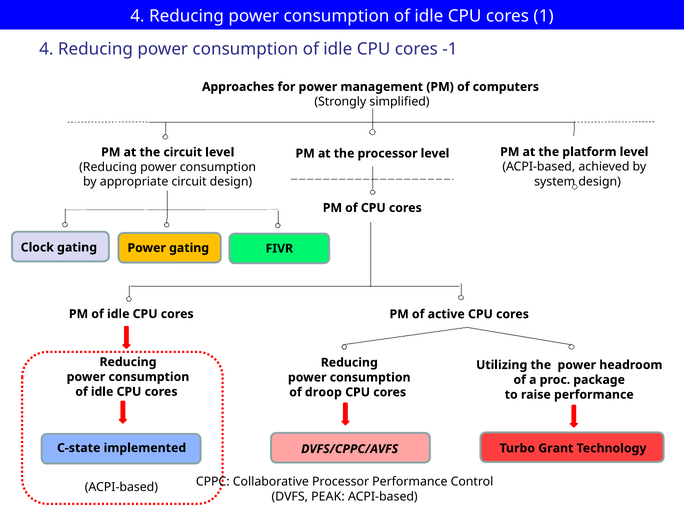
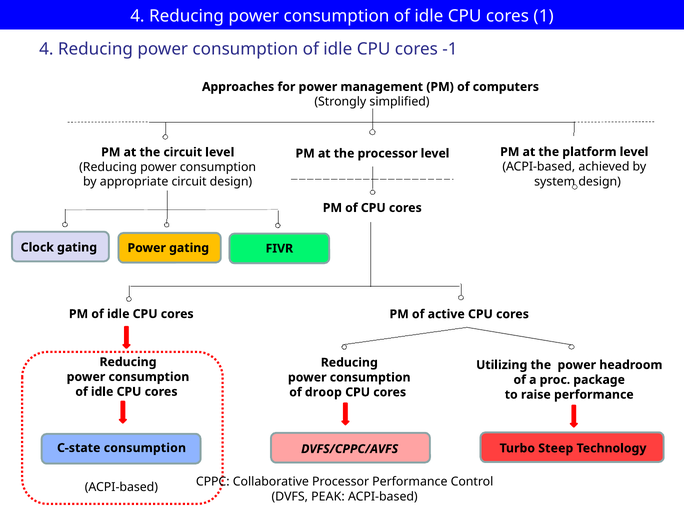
C-state implemented: implemented -> consumption (145, 448)
Grant: Grant -> Steep (556, 448)
